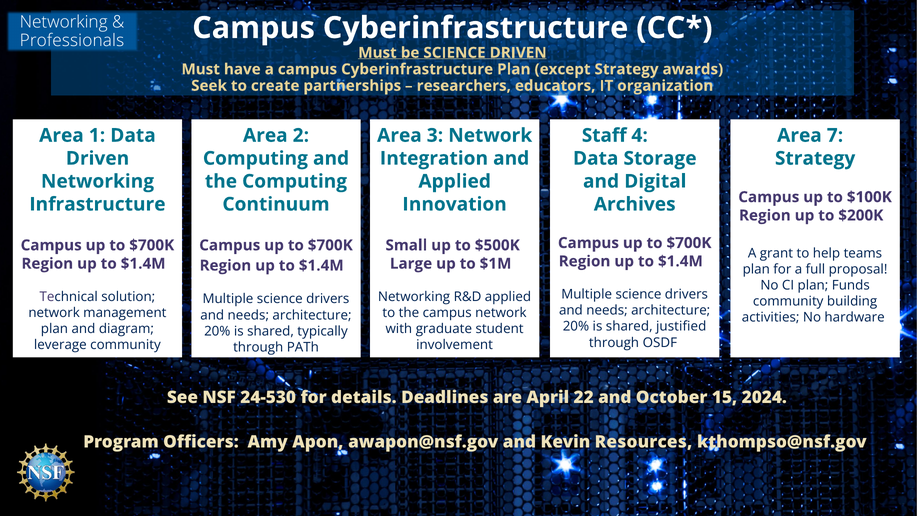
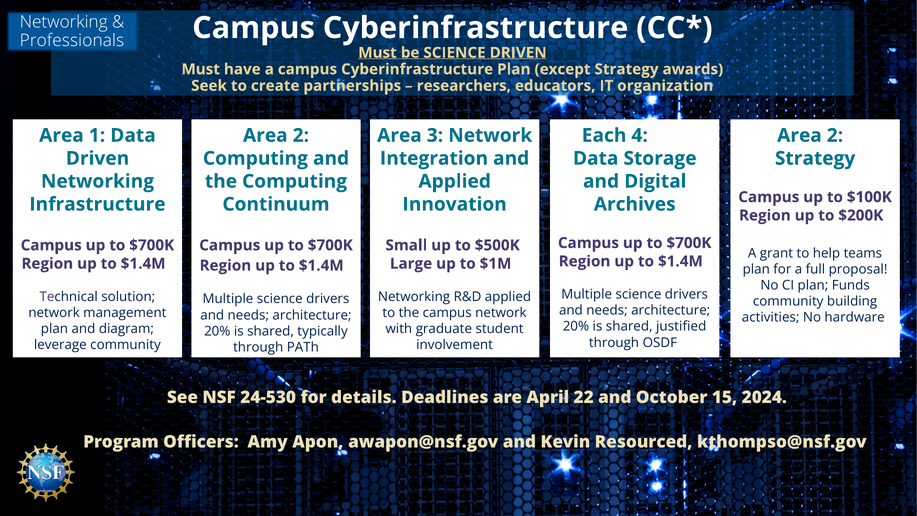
Staff: Staff -> Each (604, 135)
7: 7 -> 2 (835, 135)
Resources: Resources -> Resourced (644, 442)
